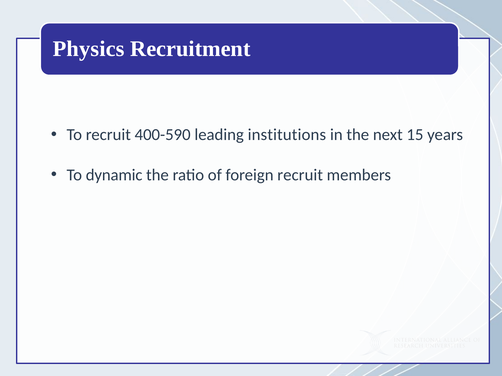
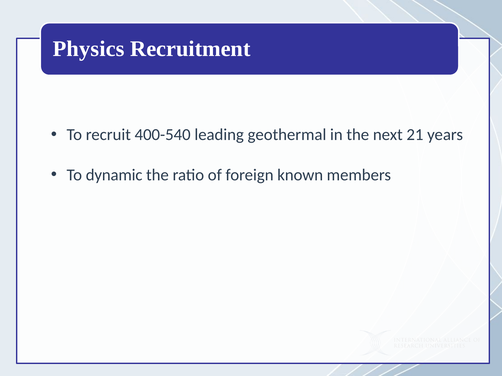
400-590: 400-590 -> 400-540 (163, 135)
institutions: institutions -> geothermal (287, 135)
15: 15 -> 21 (415, 135)
foreign recruit: recruit -> known (300, 175)
